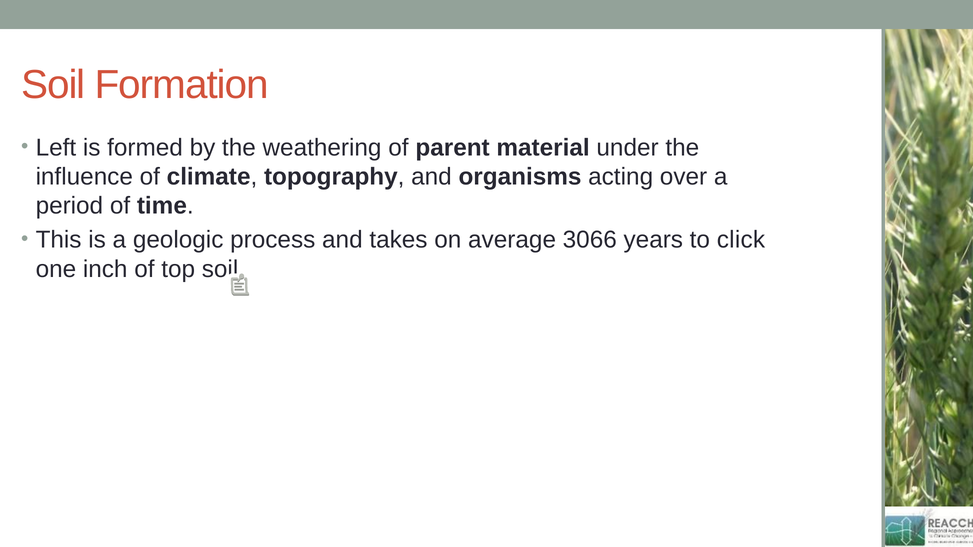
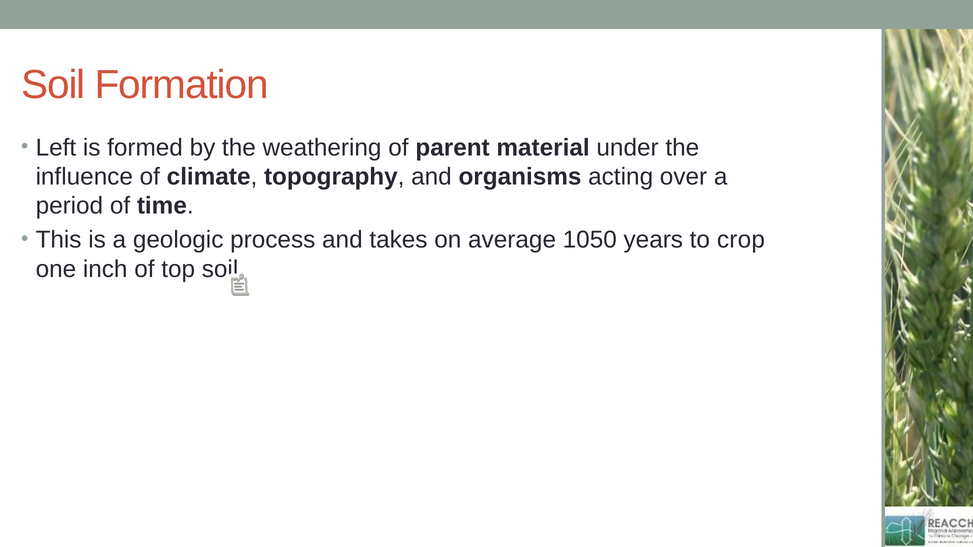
3066: 3066 -> 1050 (590, 240)
click: click -> crop (741, 240)
